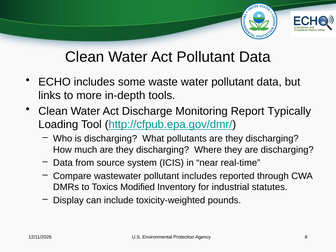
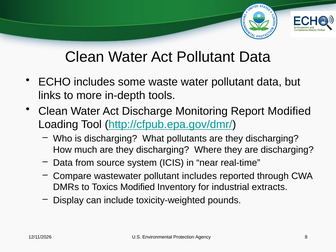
Report Typically: Typically -> Modified (289, 111)
statutes: statutes -> extracts (270, 187)
